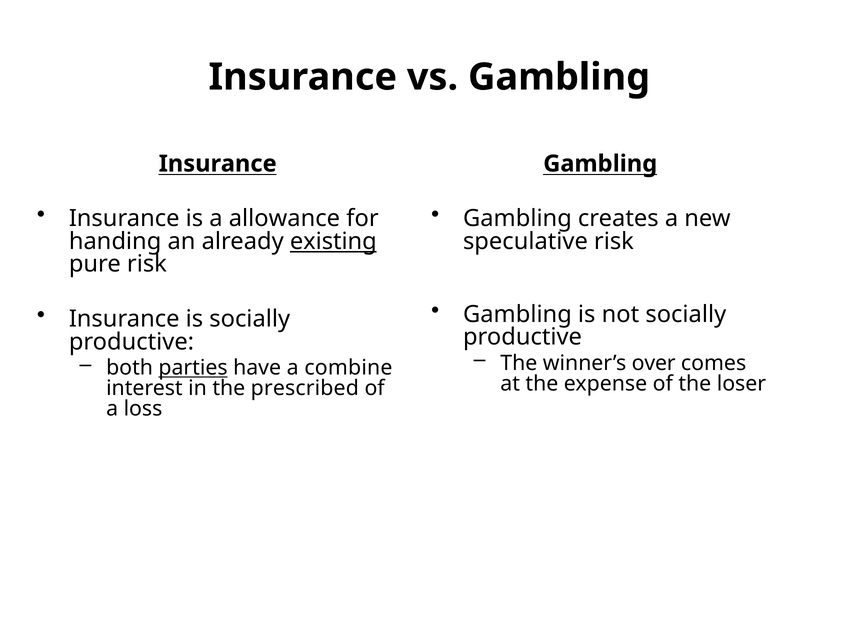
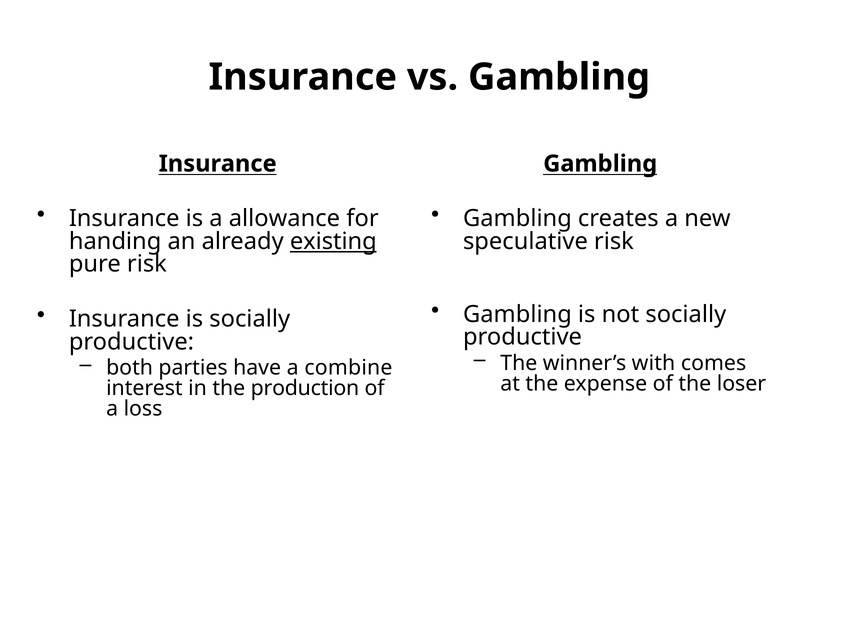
over: over -> with (654, 363)
parties underline: present -> none (193, 368)
prescribed: prescribed -> production (305, 388)
